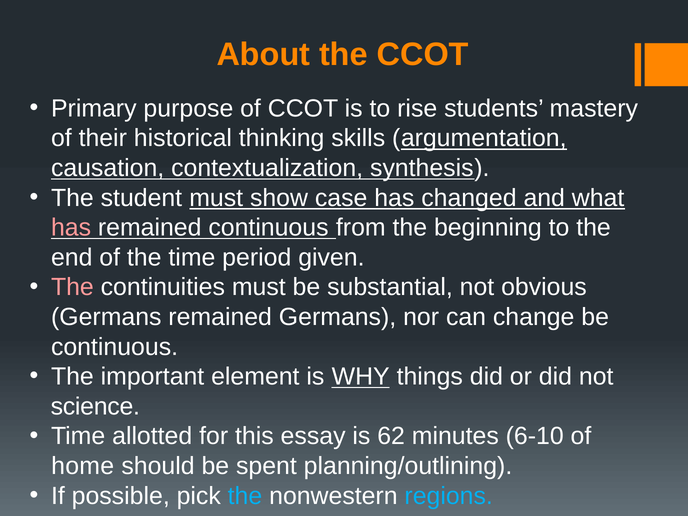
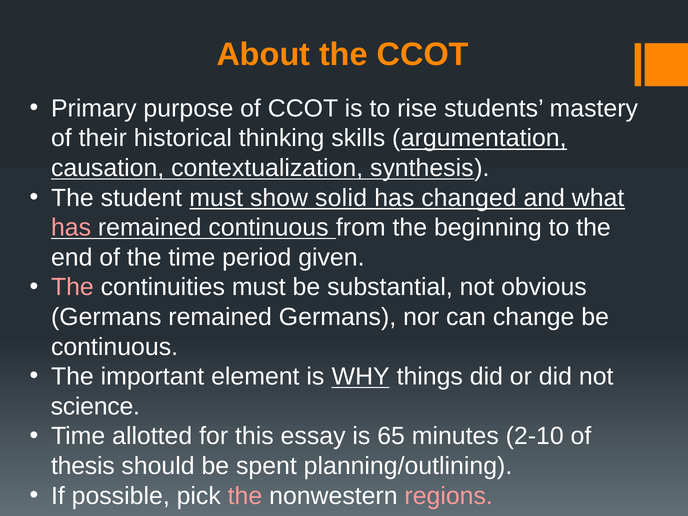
case: case -> solid (341, 198)
62: 62 -> 65 (391, 436)
6-10: 6-10 -> 2-10 (535, 436)
home: home -> thesis (83, 466)
the colour: light blue -> pink (245, 496)
regions colour: light blue -> pink (449, 496)
